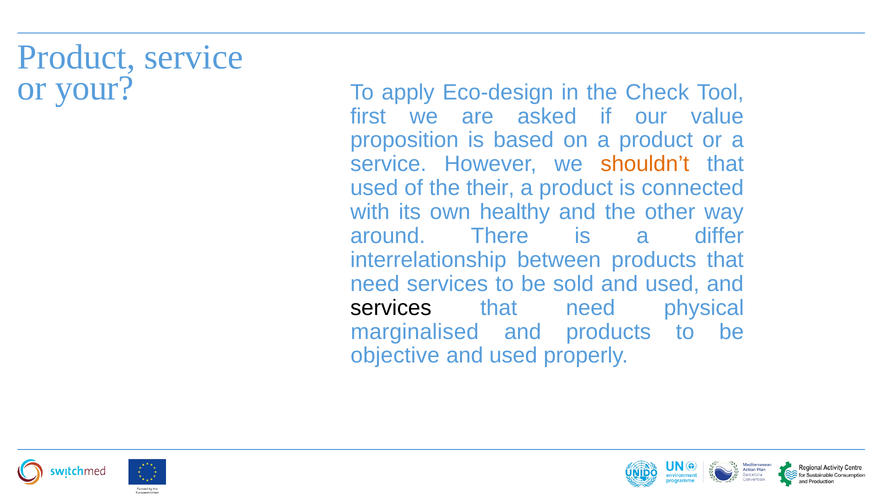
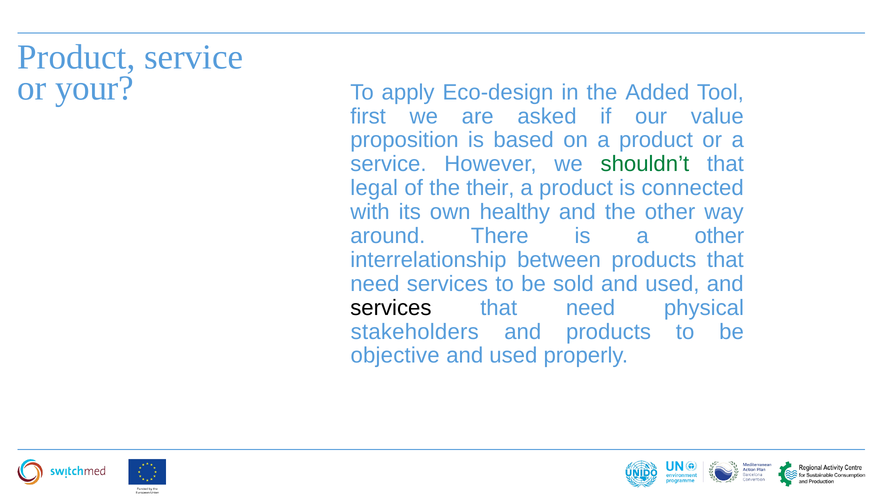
Check: Check -> Added (657, 92)
shouldn’t colour: orange -> green (645, 164)
used: used -> legal (374, 188)
a differ: differ -> other (719, 236)
marginalised: marginalised -> stakeholders (415, 331)
